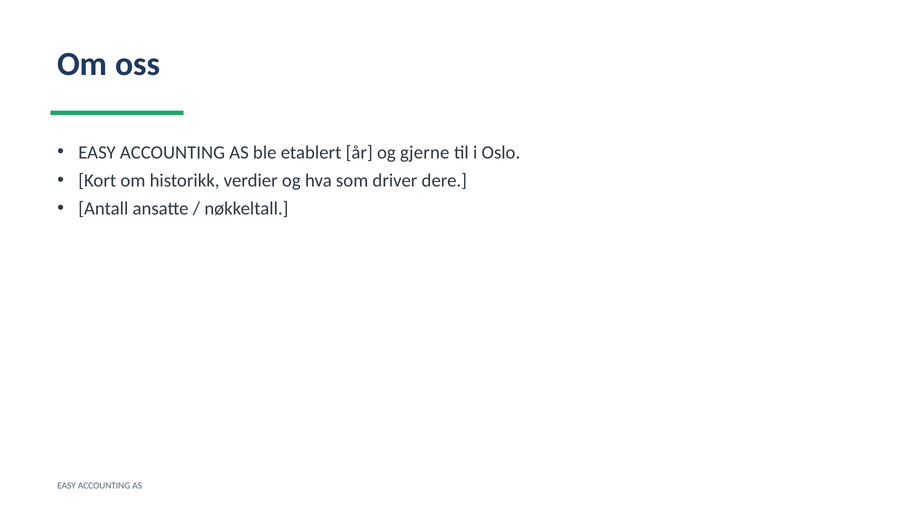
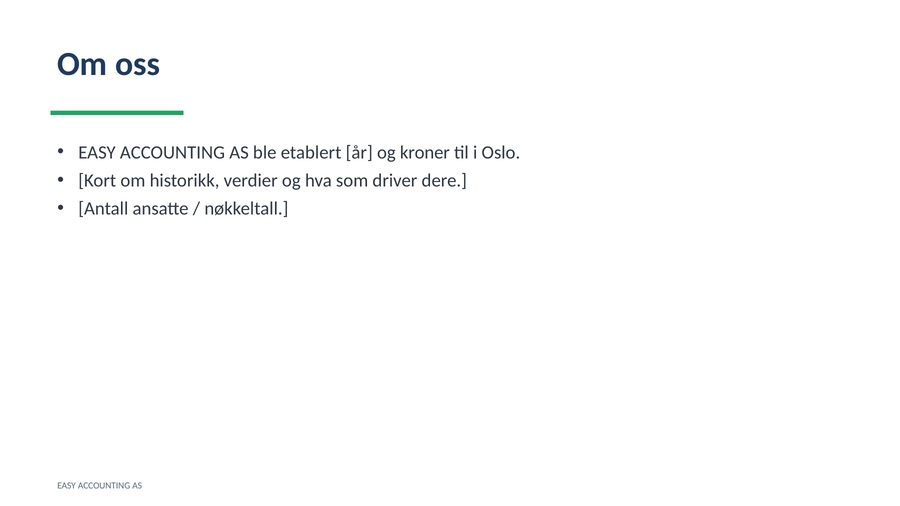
gjerne: gjerne -> kroner (425, 152)
